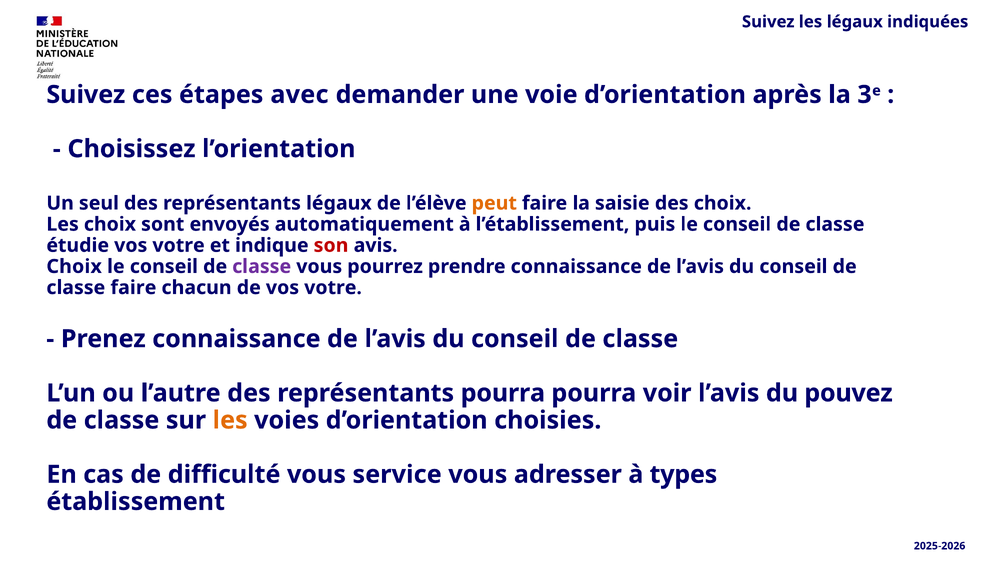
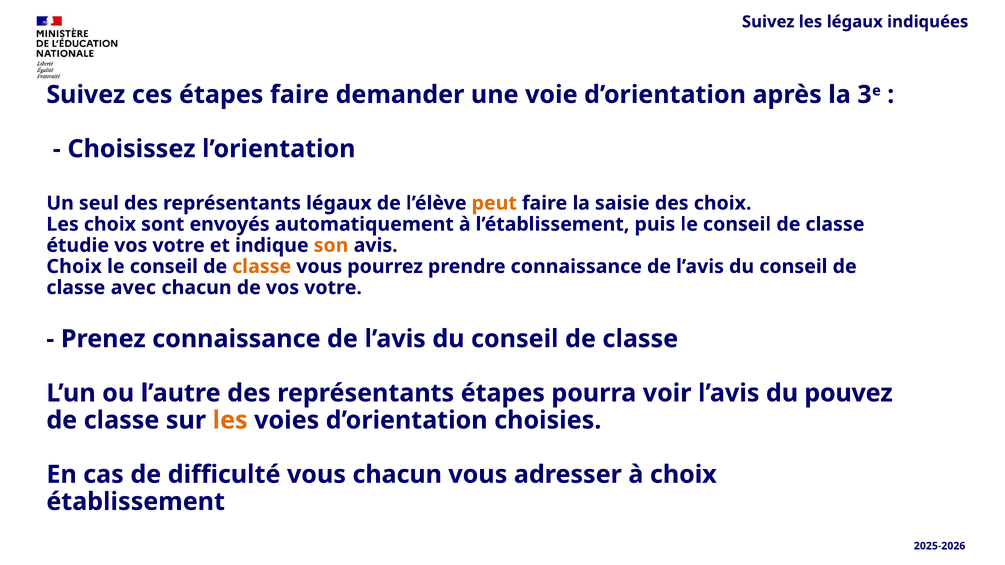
étapes avec: avec -> faire (299, 95)
son colour: red -> orange (331, 246)
classe colour: purple -> orange (262, 267)
classe faire: faire -> avec (133, 288)
représentants pourra: pourra -> étapes (503, 393)
vous service: service -> chacun (397, 475)
à types: types -> choix (683, 475)
